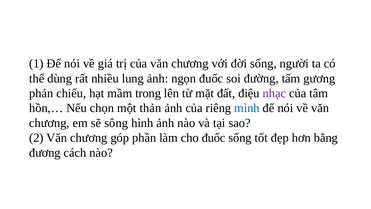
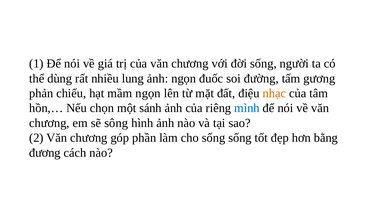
mầm trong: trong -> ngọn (148, 93)
nhạc colour: purple -> orange (274, 93)
thản: thản -> sánh (151, 108)
cho đuốc: đuốc -> sống (214, 138)
